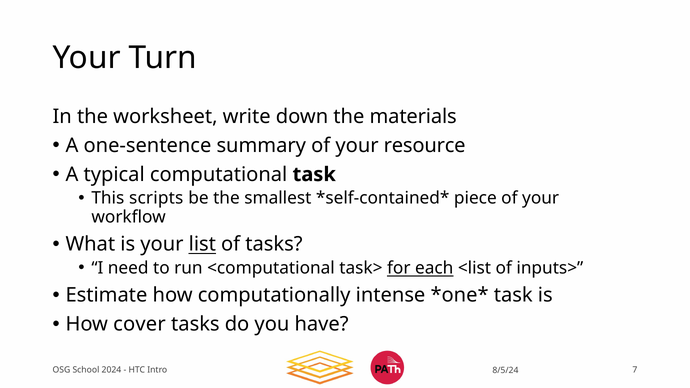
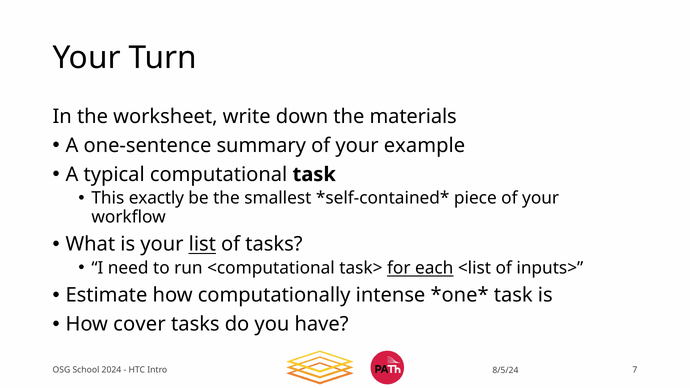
resource: resource -> example (425, 146)
scripts: scripts -> exactly (156, 198)
